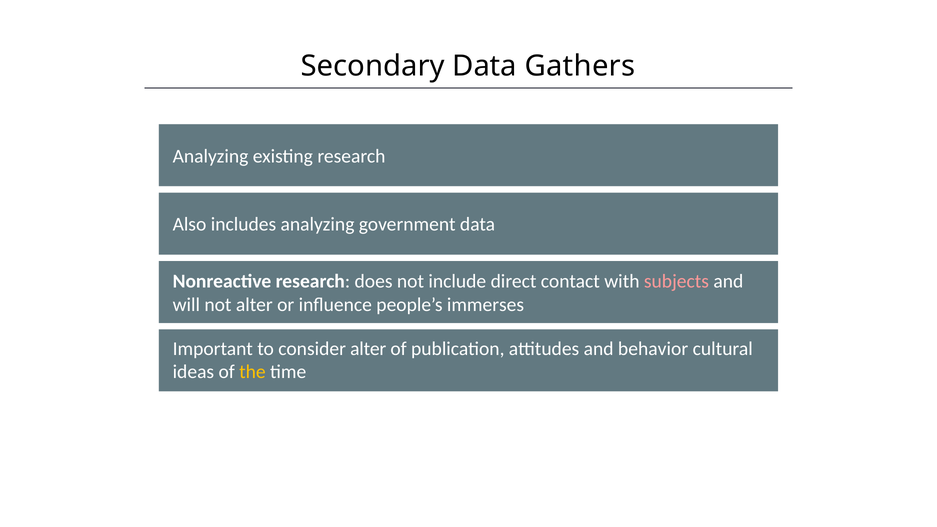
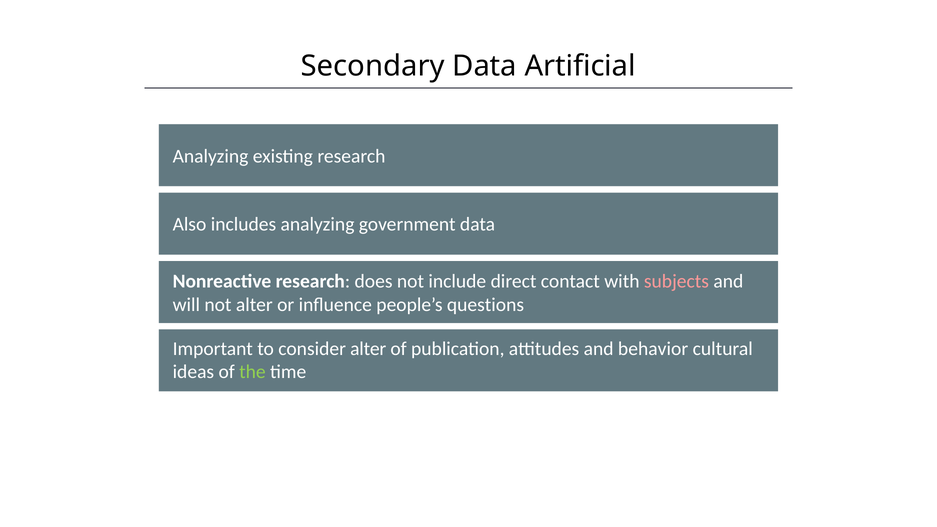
Gathers: Gathers -> Artificial (580, 66)
immerses: immerses -> questions (485, 305)
the colour: yellow -> light green (252, 372)
